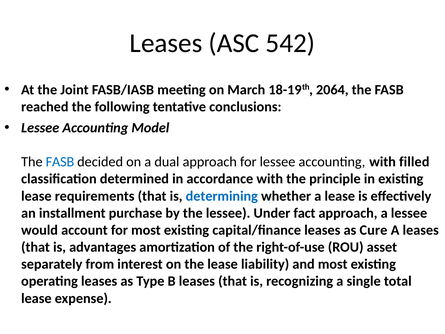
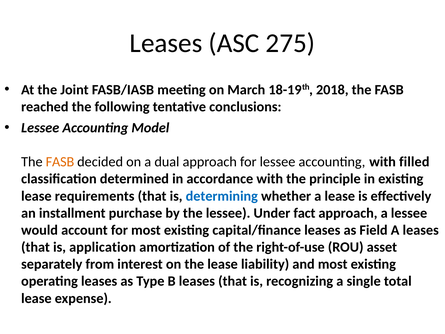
542: 542 -> 275 (290, 43)
2064: 2064 -> 2018 (332, 90)
FASB colour: blue -> orange (60, 162)
Cure: Cure -> Field (374, 230)
advantages: advantages -> application (103, 247)
